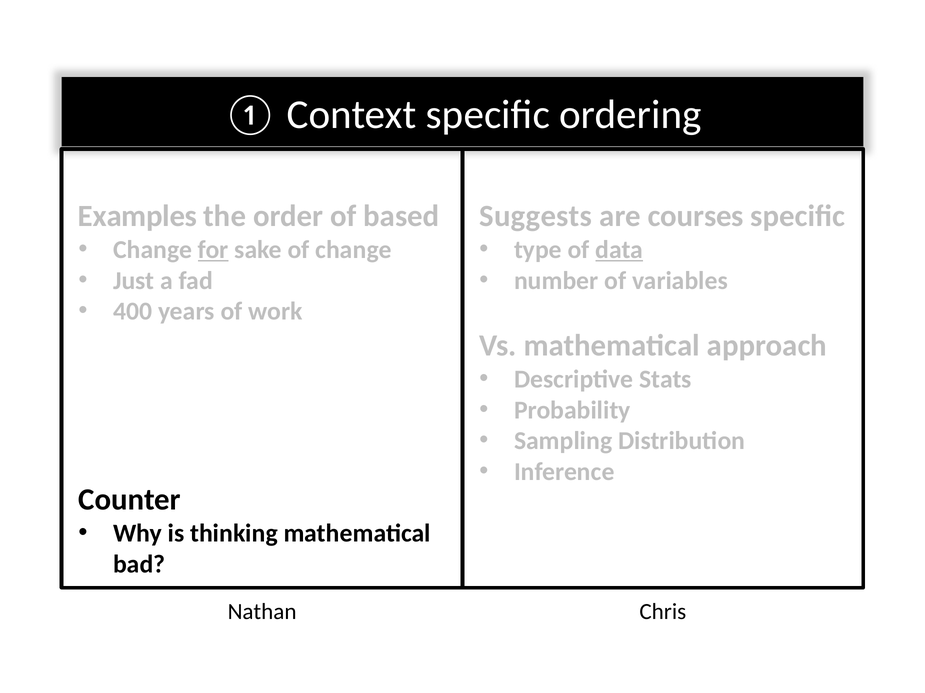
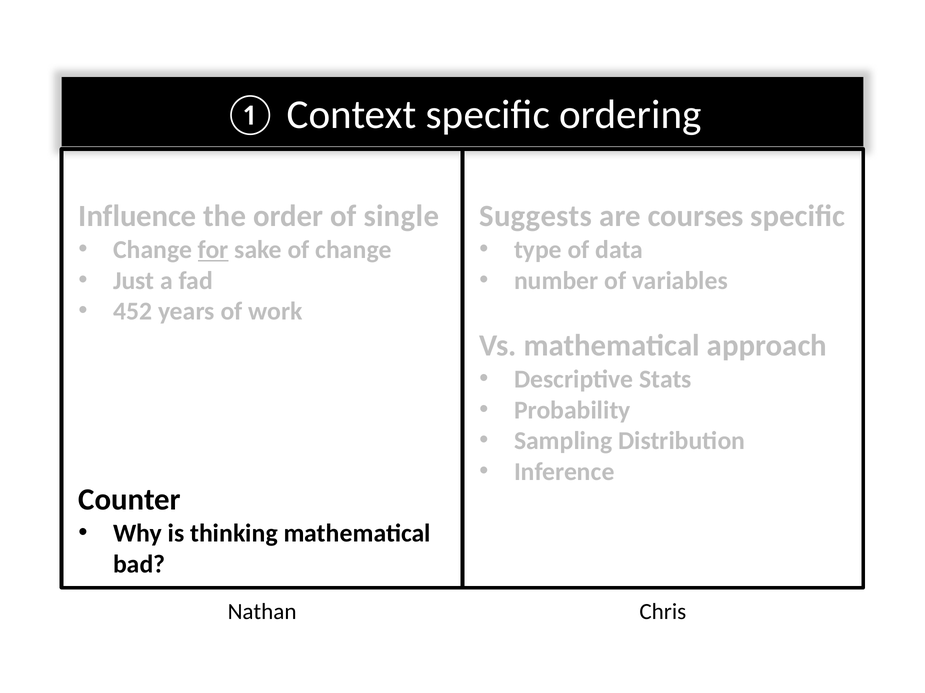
Examples: Examples -> Influence (137, 217)
based: based -> single (401, 217)
data underline: present -> none (619, 250)
400: 400 -> 452 (133, 312)
